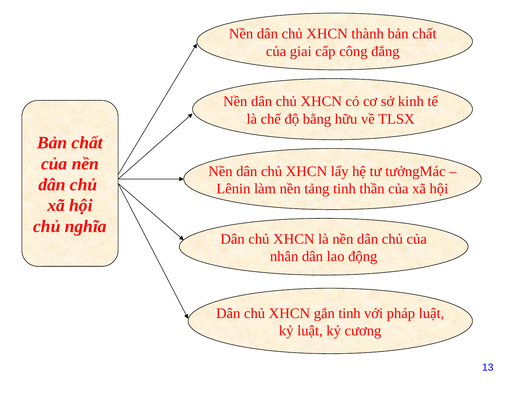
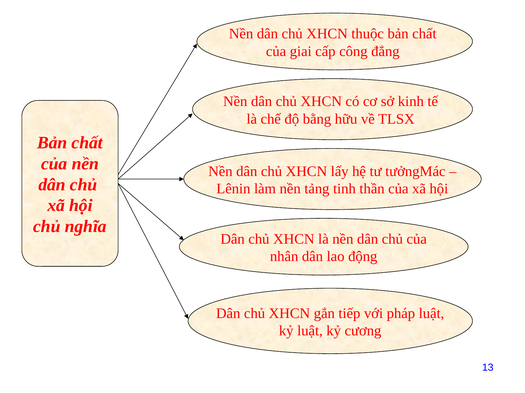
thành: thành -> thuộc (368, 34)
gắn tinh: tinh -> tiếp (349, 314)
